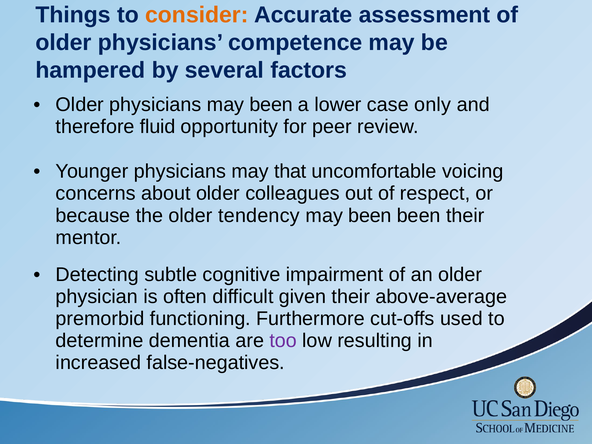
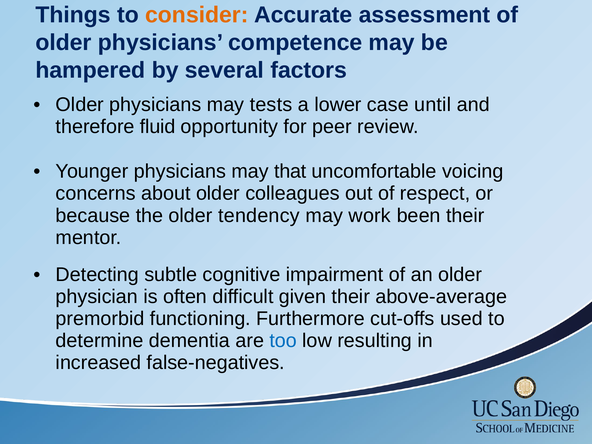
physicians may been: been -> tests (271, 105)
only: only -> until (433, 105)
been: been -> work (370, 215)
too colour: purple -> blue (283, 341)
